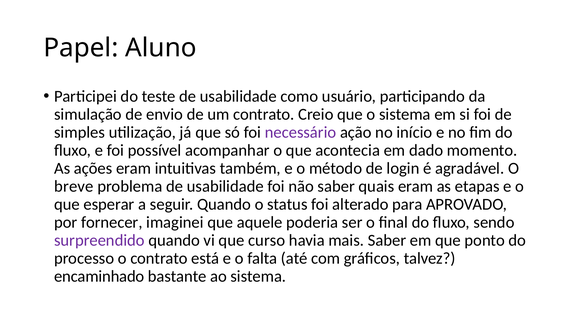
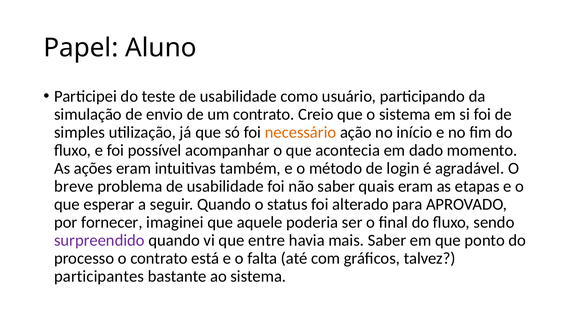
necessário colour: purple -> orange (301, 132)
curso: curso -> entre (267, 240)
encaminhado: encaminhado -> participantes (99, 276)
